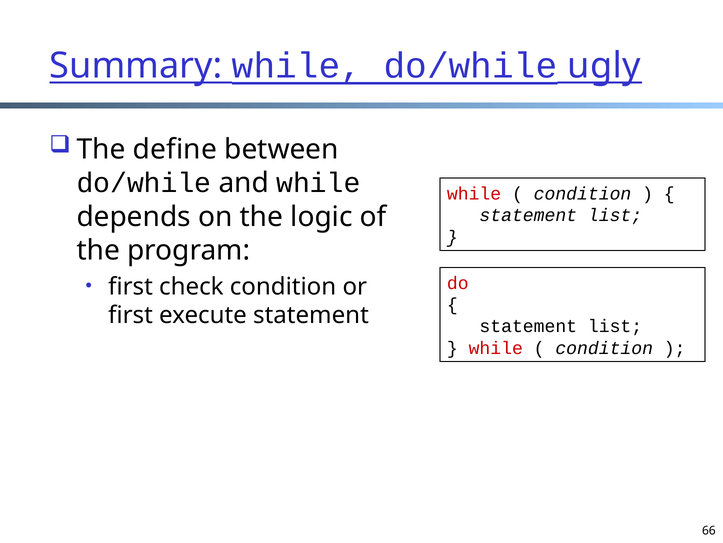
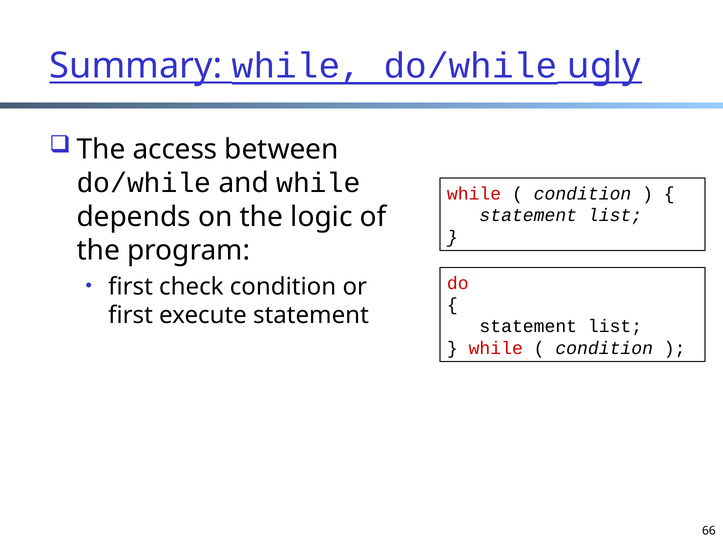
define: define -> access (175, 149)
